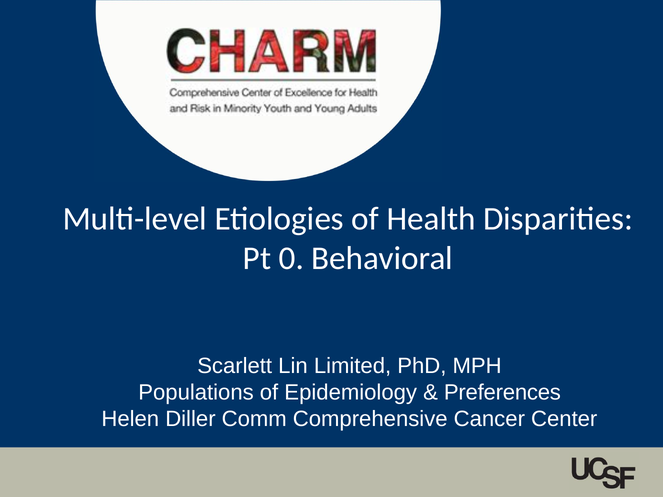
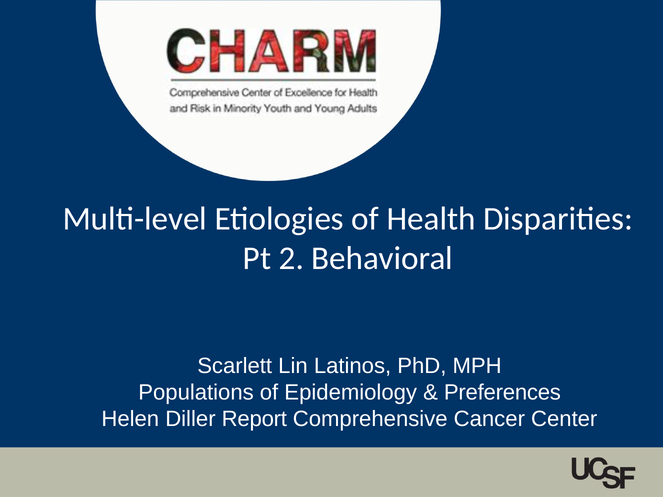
0: 0 -> 2 (291, 259)
Limited: Limited -> Latinos (353, 366)
Comm: Comm -> Report (254, 419)
